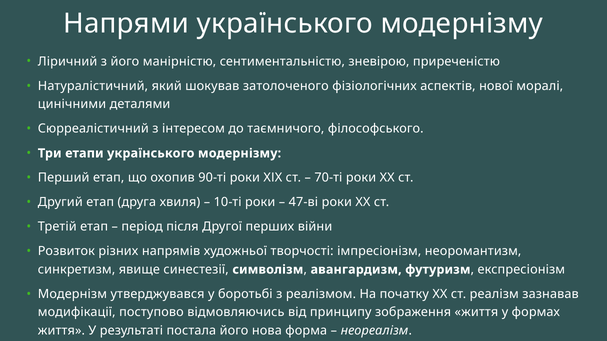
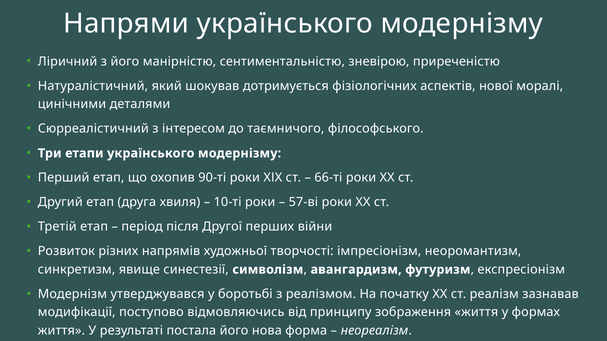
затолоченого: затолоченого -> дотримується (286, 86)
70-ті: 70-ті -> 66-ті (328, 178)
47-ві: 47-ві -> 57-ві (303, 203)
